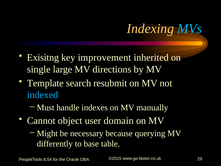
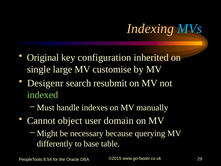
Exisitng: Exisitng -> Original (43, 57)
improvement: improvement -> configuration (105, 57)
directions: directions -> customise (112, 69)
Template: Template -> Desigenr (45, 83)
indexed colour: light blue -> light green (43, 95)
